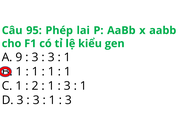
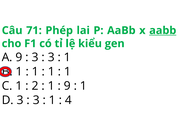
95: 95 -> 71 (34, 31)
aabb underline: none -> present (163, 31)
3: 3 -> 9 (67, 86)
3: 3 -> 4 (68, 100)
